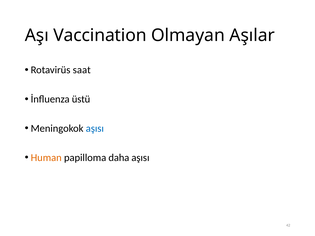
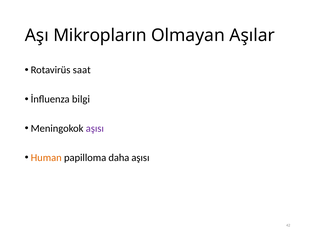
Vaccination: Vaccination -> Mikropların (100, 35)
üstü: üstü -> bilgi (81, 99)
aşısı colour: blue -> purple (95, 129)
